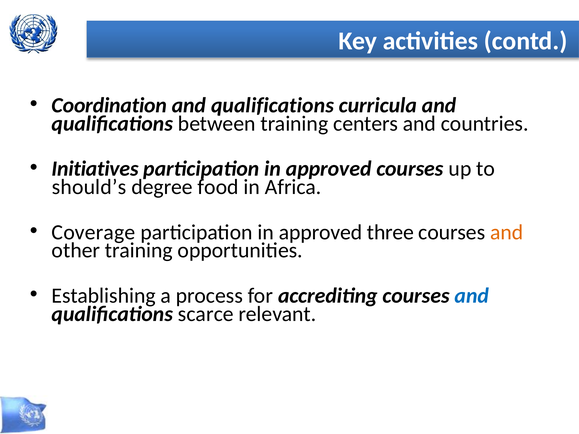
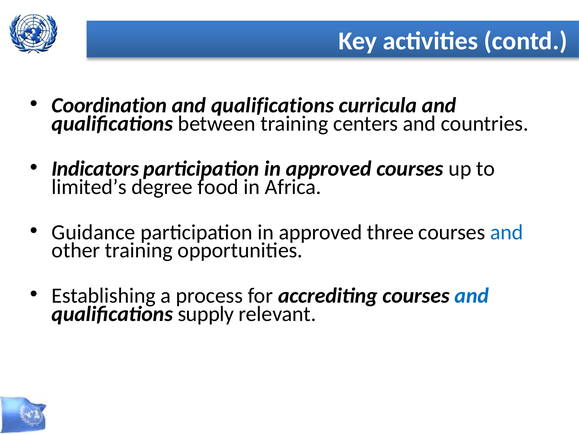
Initiatives: Initiatives -> Indicators (95, 169)
should’s: should’s -> limited’s (89, 187)
Coverage: Coverage -> Guidance (94, 232)
and colour: orange -> blue (507, 232)
scarce: scarce -> supply (206, 314)
